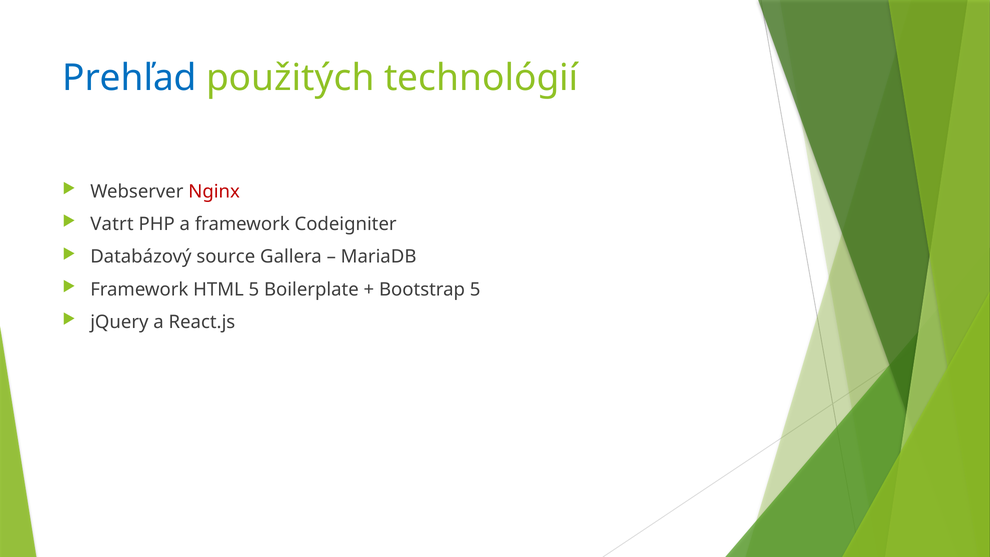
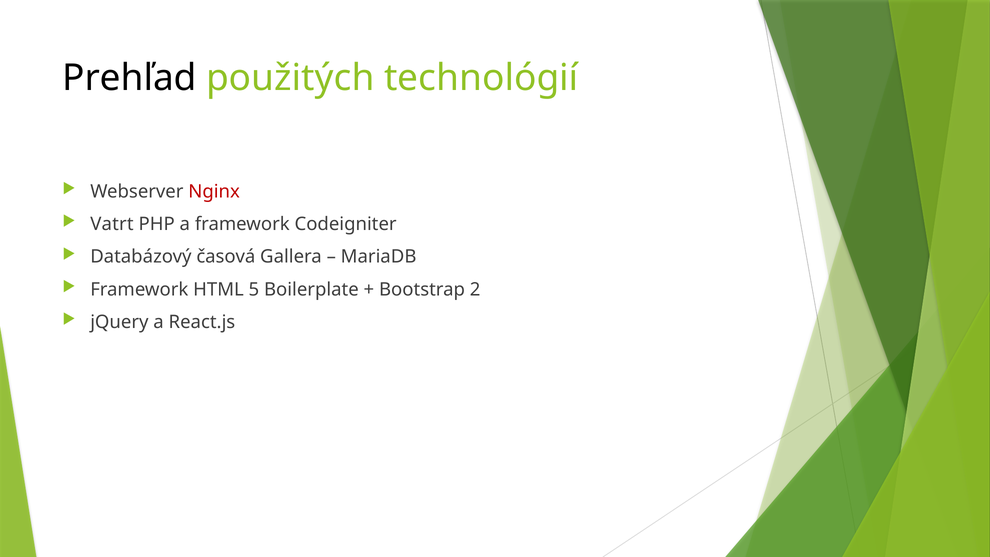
Prehľad colour: blue -> black (130, 78)
source: source -> časová (226, 257)
Bootstrap 5: 5 -> 2 (475, 289)
